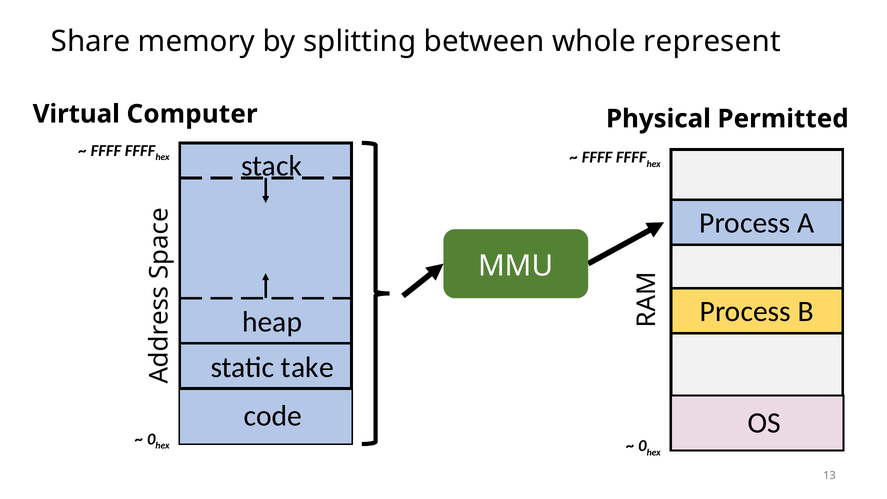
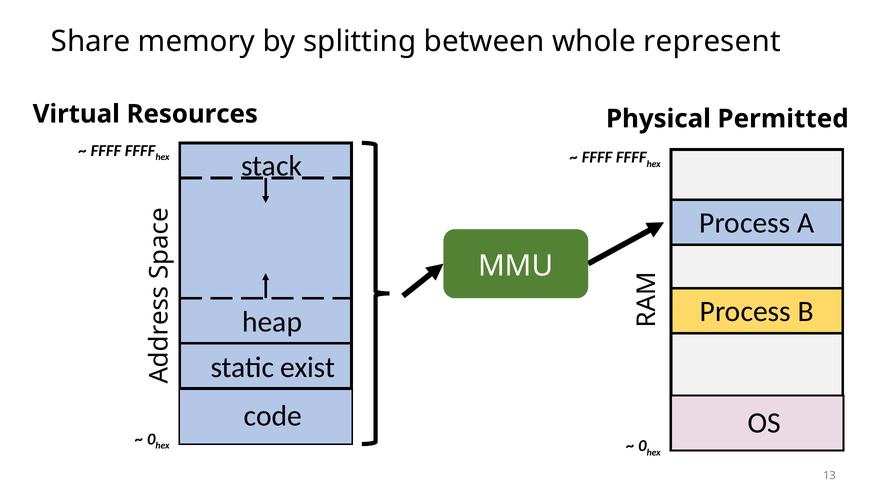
Computer: Computer -> Resources (192, 114)
take: take -> exist (308, 367)
